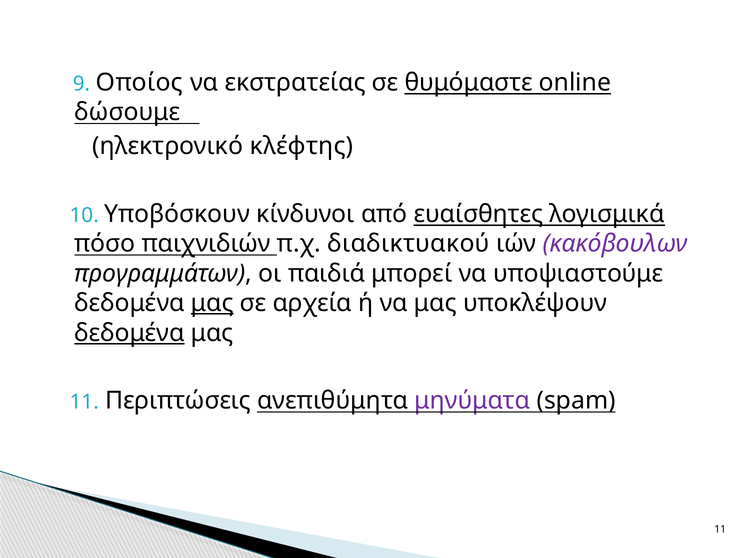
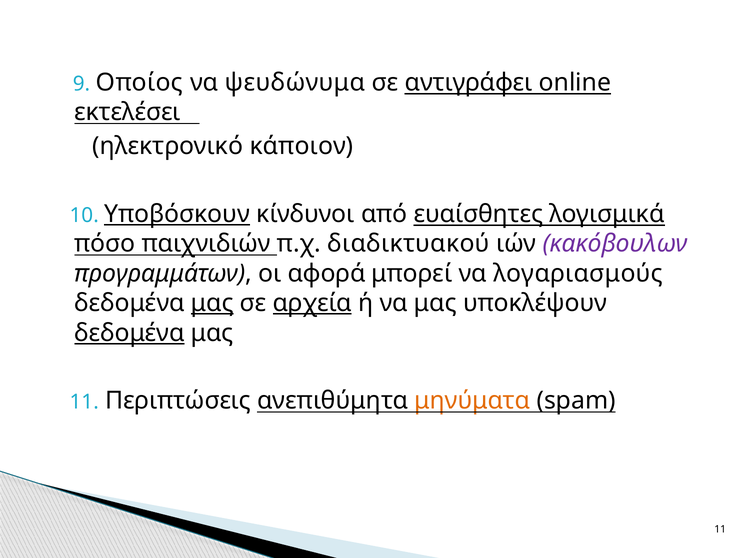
εκστρατείας: εκστρατείας -> ψευδώνυμα (295, 82)
θυμόμαστε: θυμόμαστε -> αντιγράφει (469, 82)
δώσουμε: δώσουμε -> εκτελέσει (127, 112)
κλέφτης: κλέφτης -> κάποιον (301, 146)
Υποβόσκουν underline: none -> present (177, 214)
παιδιά: παιδιά -> αφορά (327, 273)
υποψιαστούμε: υποψιαστούμε -> λογαριασμούς (578, 273)
αρχεία underline: none -> present (312, 303)
μηνύματα colour: purple -> orange (472, 401)
